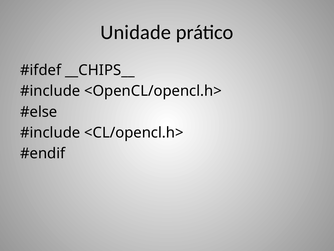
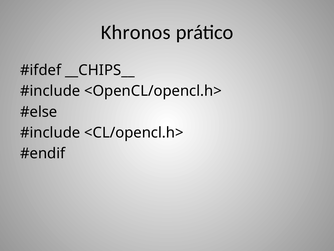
Unidade: Unidade -> Khronos (136, 32)
